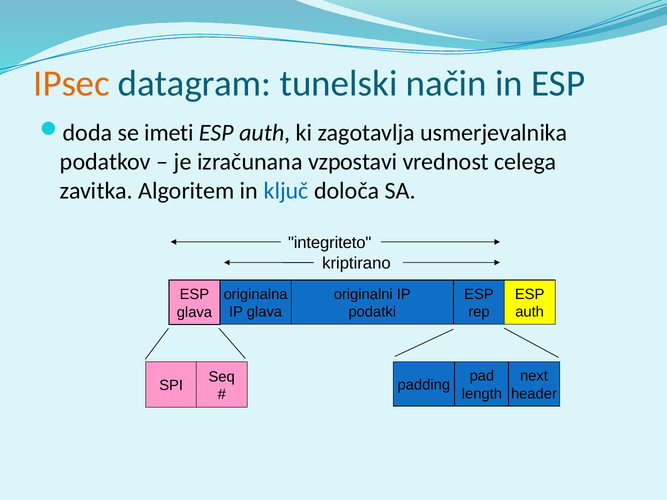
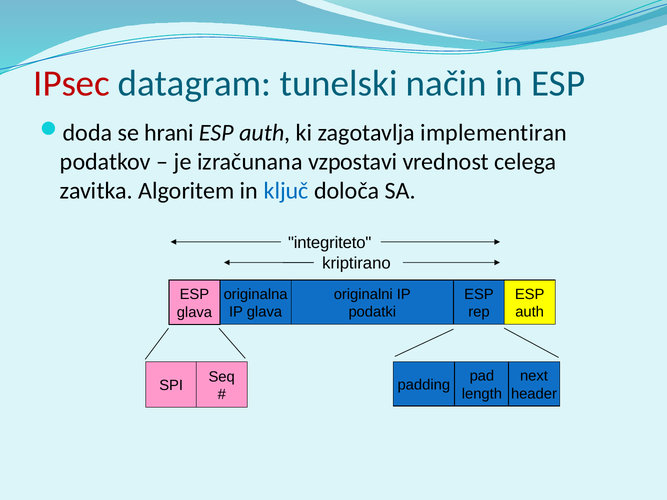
IPsec colour: orange -> red (72, 84)
imeti: imeti -> hrani (169, 133)
usmerjevalnika: usmerjevalnika -> implementiran (494, 133)
